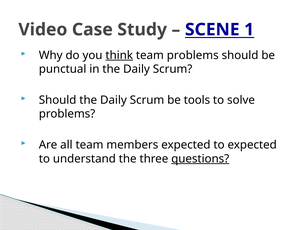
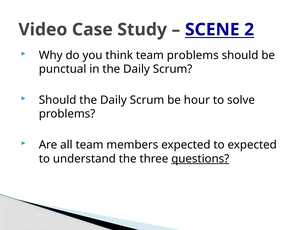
1: 1 -> 2 (249, 30)
think underline: present -> none (119, 55)
tools: tools -> hour (197, 100)
